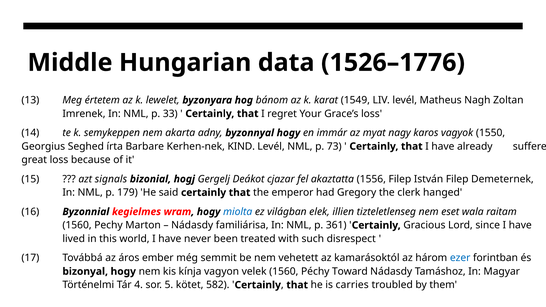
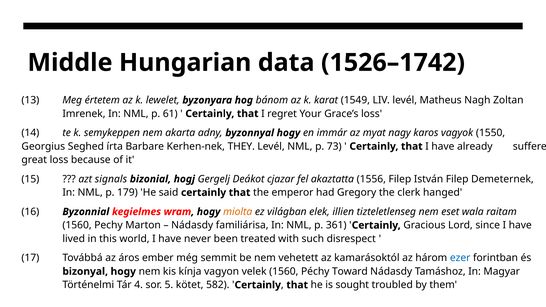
1526–1776: 1526–1776 -> 1526–1742 (393, 63)
33: 33 -> 61 (170, 114)
KIND: KIND -> THEY (241, 146)
miolta colour: blue -> orange (238, 212)
carries: carries -> sought (352, 285)
